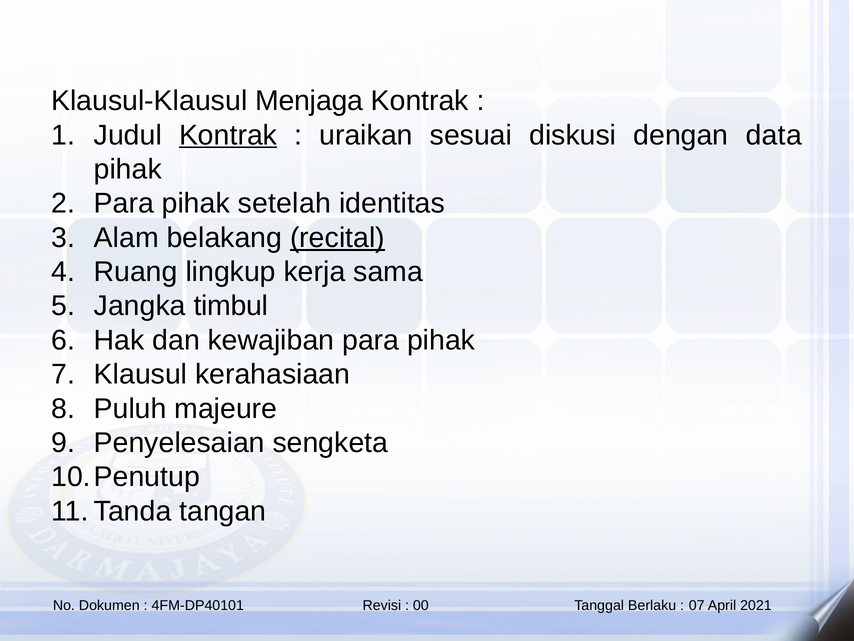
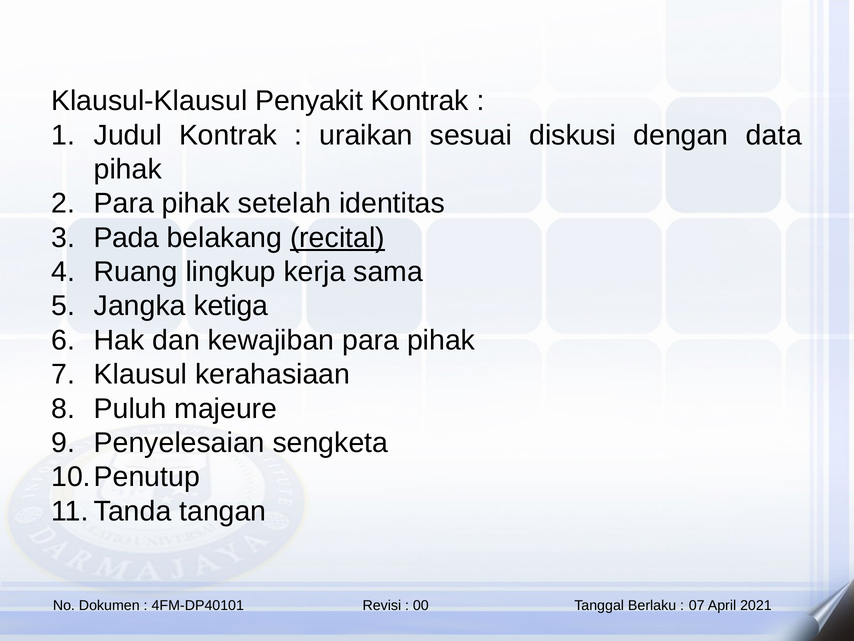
Menjaga: Menjaga -> Penyakit (309, 101)
Kontrak underline: present -> none (228, 135)
Alam: Alam -> Pada (126, 237)
timbul: timbul -> ketiga (231, 306)
